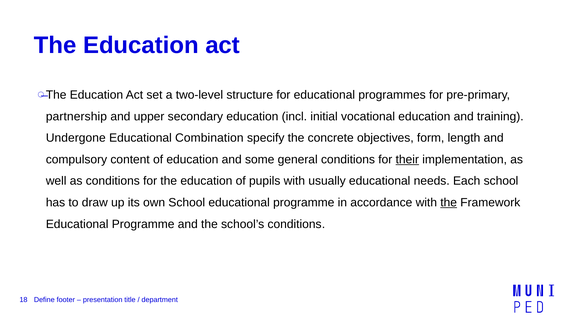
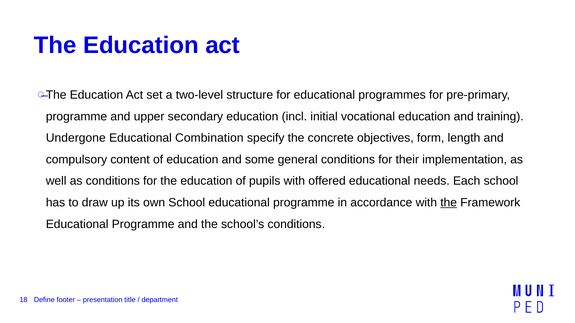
partnership: partnership -> programme (76, 117)
their underline: present -> none (407, 160)
usually: usually -> offered (327, 181)
